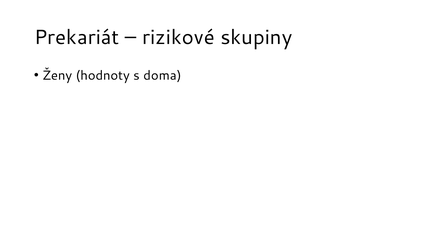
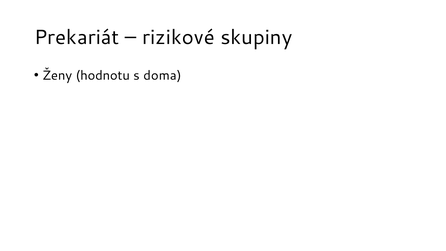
hodnoty: hodnoty -> hodnotu (103, 75)
